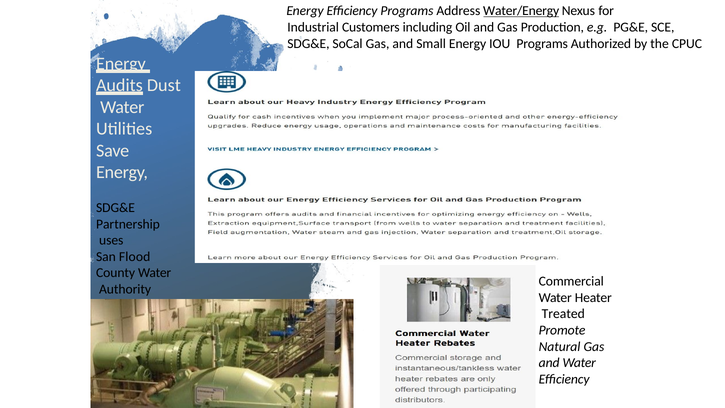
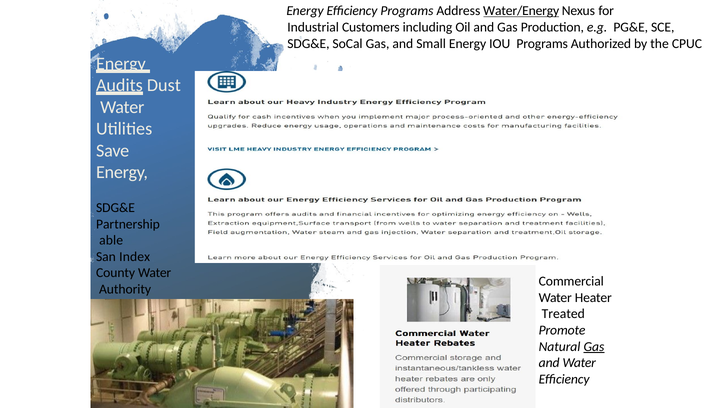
uses: uses -> able (111, 240)
Flood: Flood -> Index (135, 257)
Gas underline: none -> present (594, 346)
